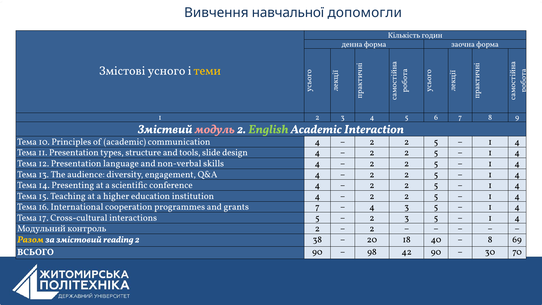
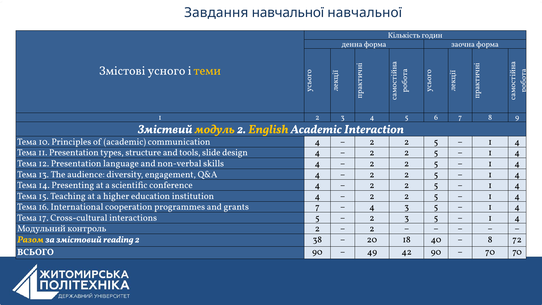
Вивчення: Вивчення -> Завдання (216, 13)
навчальної допомогли: допомогли -> навчальної (365, 13)
модуль colour: pink -> yellow (215, 129)
English colour: light green -> yellow (268, 129)
69: 69 -> 72 (517, 239)
98: 98 -> 49 (372, 252)
30: 30 -> 70 (490, 252)
